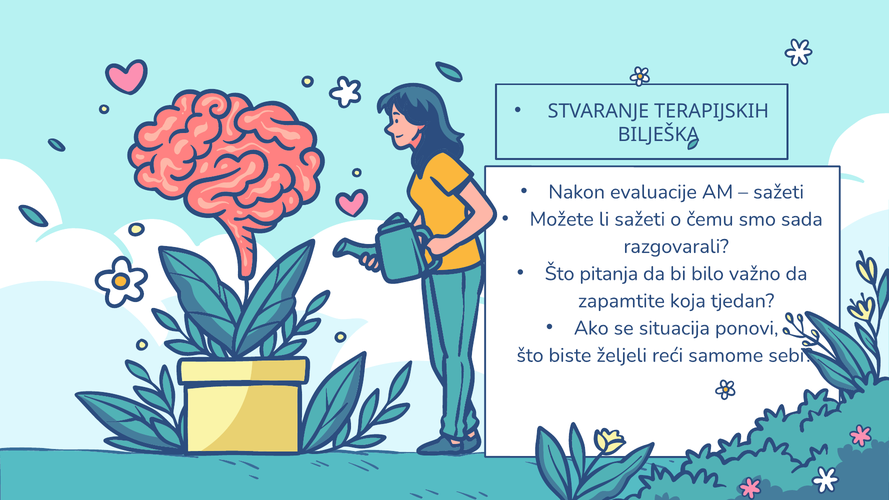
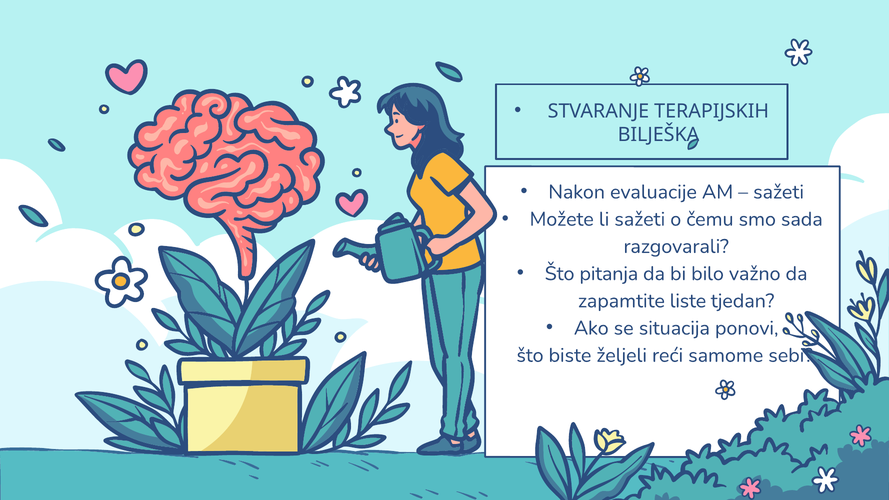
koja: koja -> liste (688, 301)
